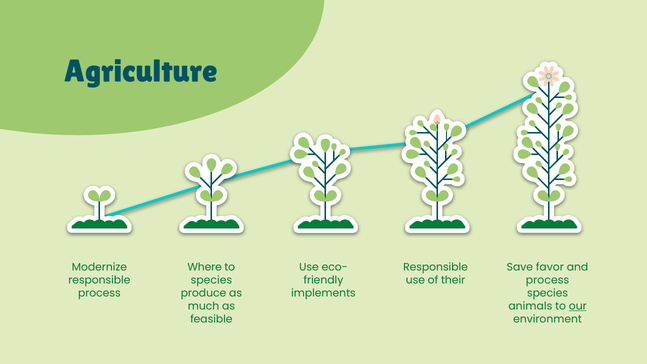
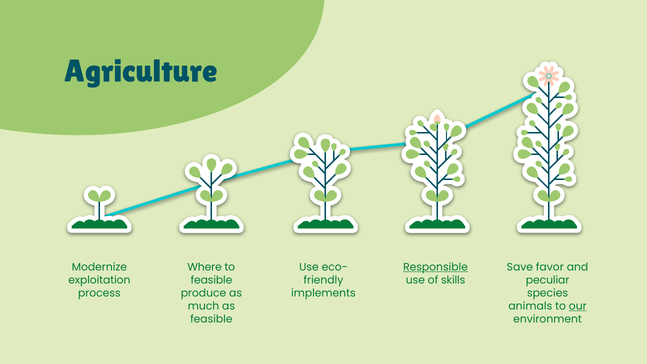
Responsible underline: none -> present (435, 267)
responsible: responsible -> exploitation (99, 280)
species: species -> feasible (212, 280)
their: their -> skills (453, 280)
process: process -> peculiar (548, 280)
